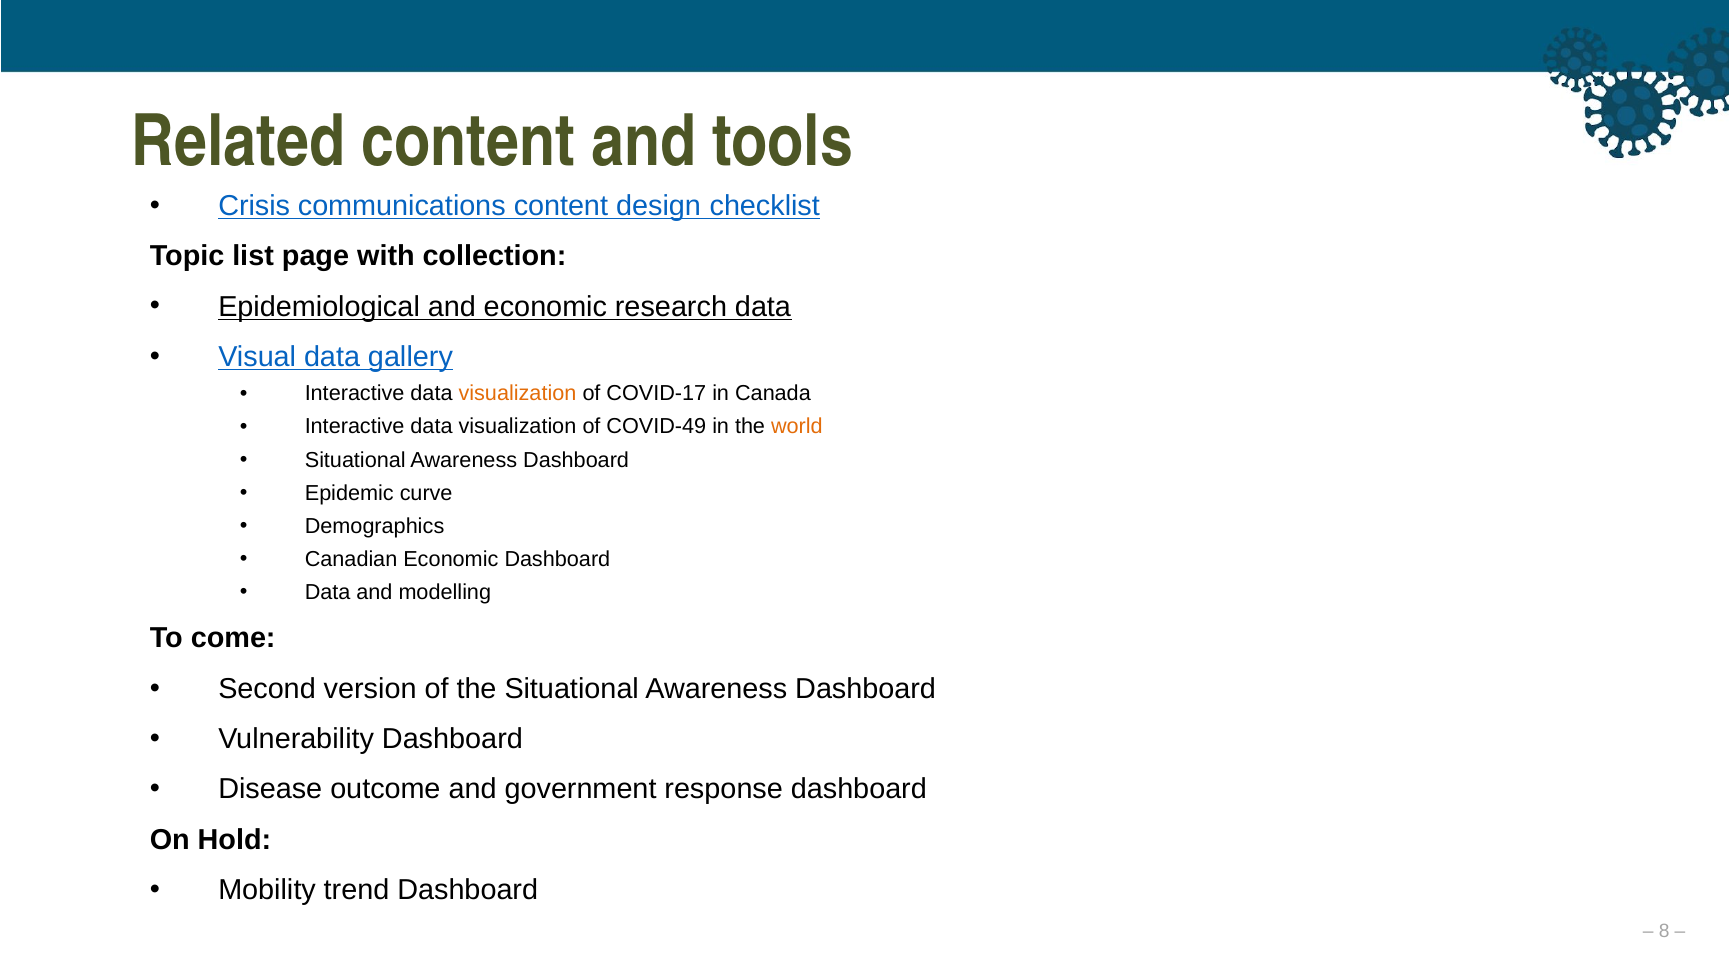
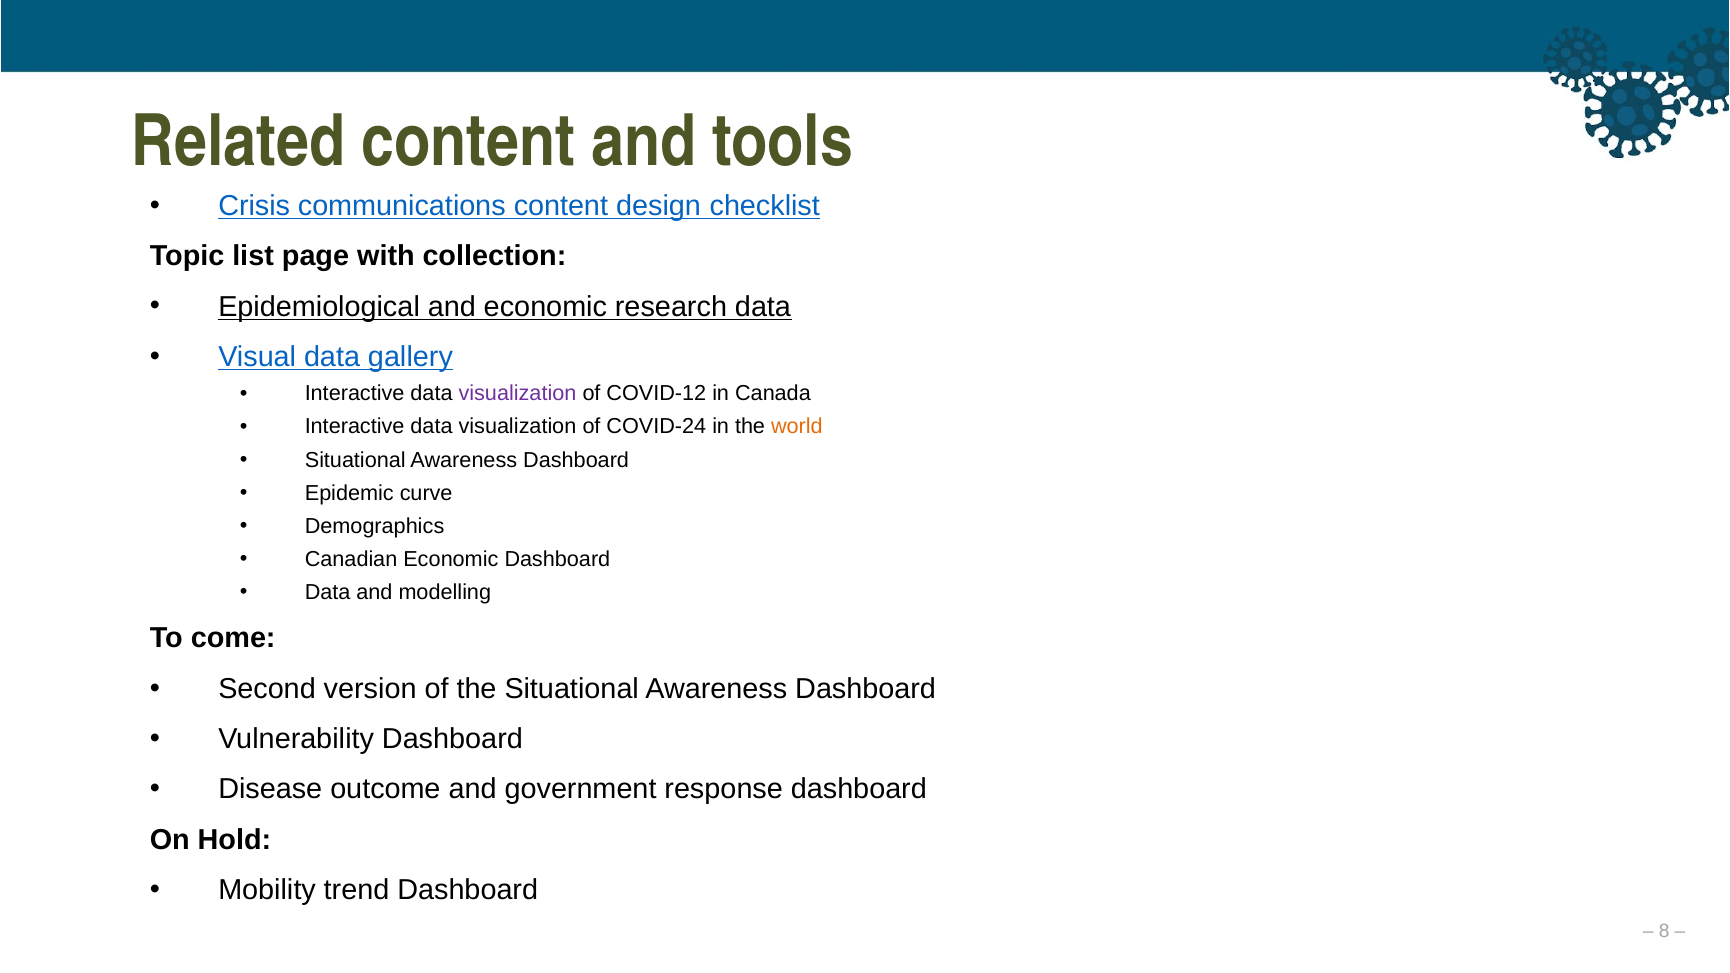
visualization colour: orange -> purple (517, 394)
COVID-17: COVID-17 -> COVID-12 (656, 394)
COVID-49: COVID-49 -> COVID-24 (656, 427)
